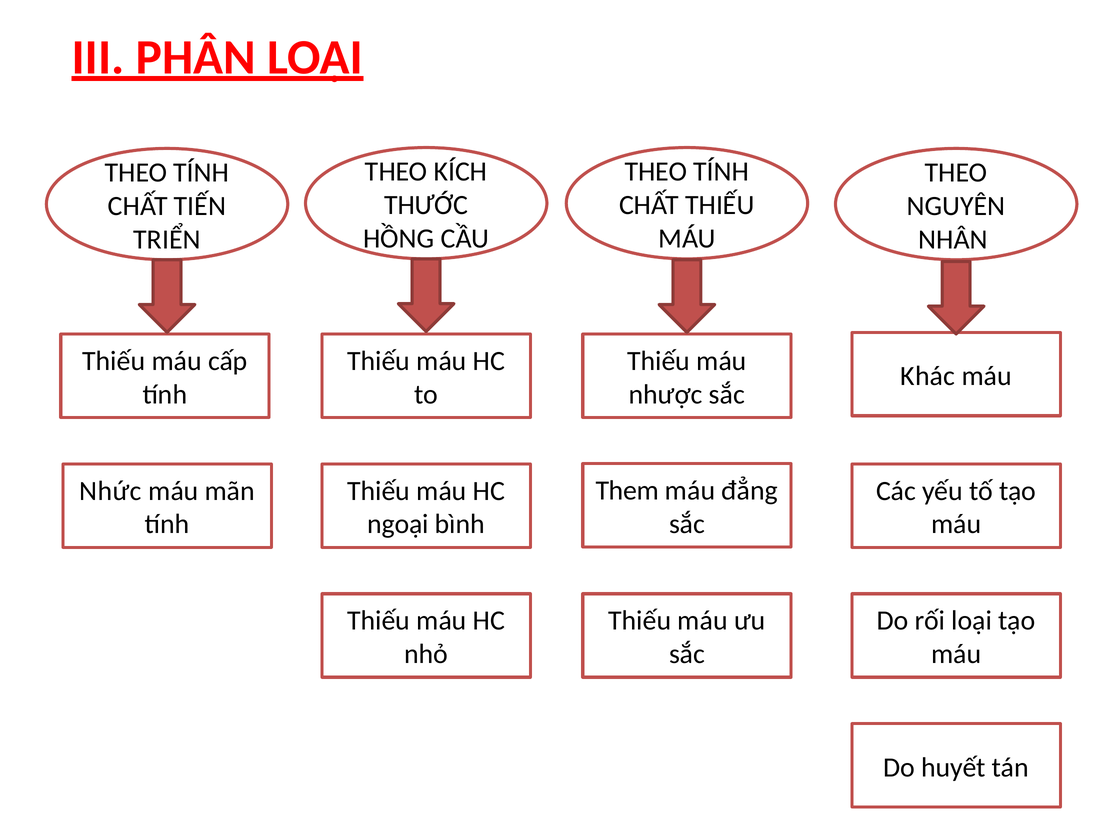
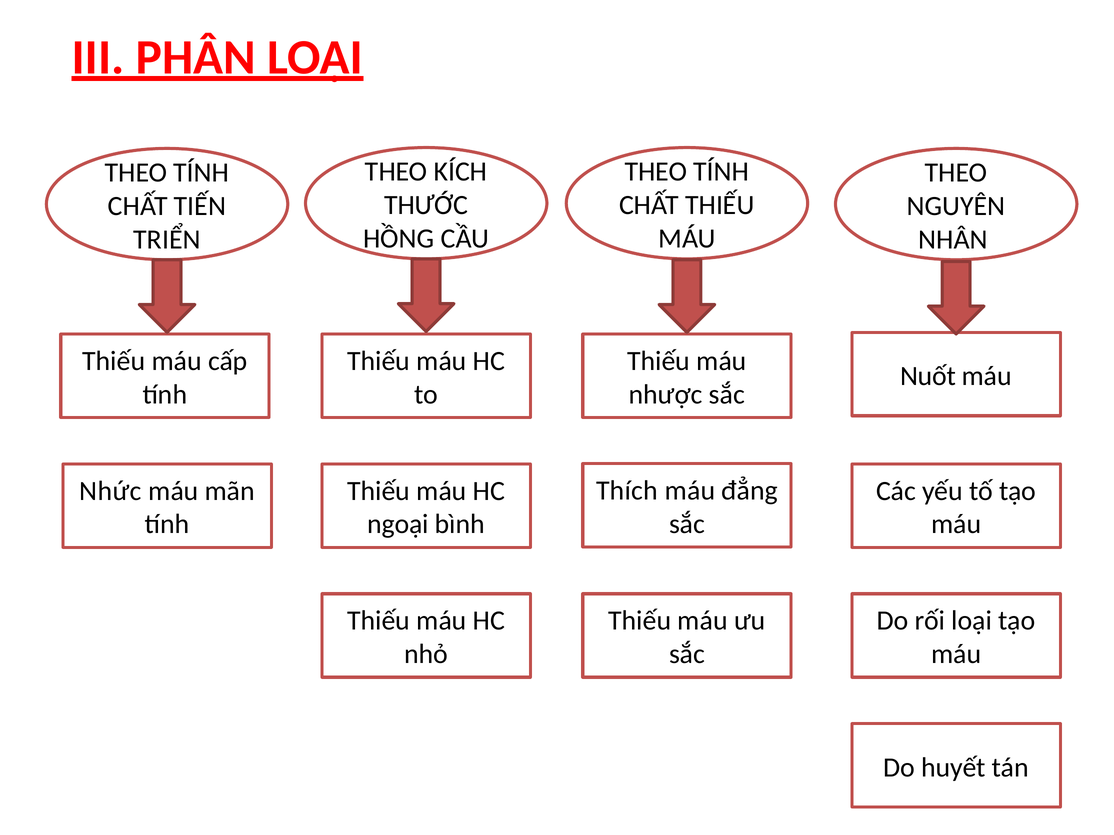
Khác: Khác -> Nuốt (928, 376)
Them: Them -> Thích (627, 491)
